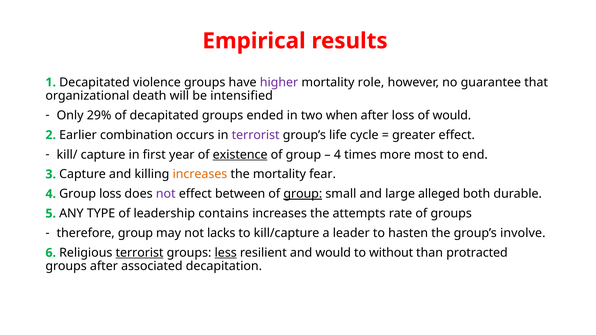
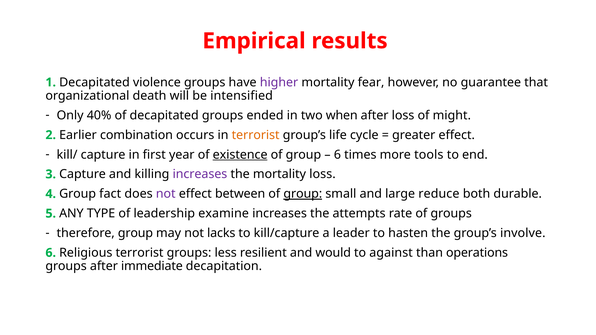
role: role -> fear (371, 82)
29%: 29% -> 40% (99, 115)
of would: would -> might (452, 115)
terrorist colour: purple -> orange (256, 135)
4: 4 -> 6 (337, 155)
most: most -> tools (429, 155)
increases colour: orange -> purple (200, 174)
mortality fear: fear -> loss (322, 174)
Group loss: loss -> fact (110, 194)
alleged: alleged -> reduce (439, 194)
contains: contains -> examine (224, 214)
terrorist underline: present -> none (140, 253)
less underline: present -> none (226, 253)
without: without -> against (391, 253)
protracted: protracted -> operations (477, 253)
associated: associated -> immediate (152, 266)
